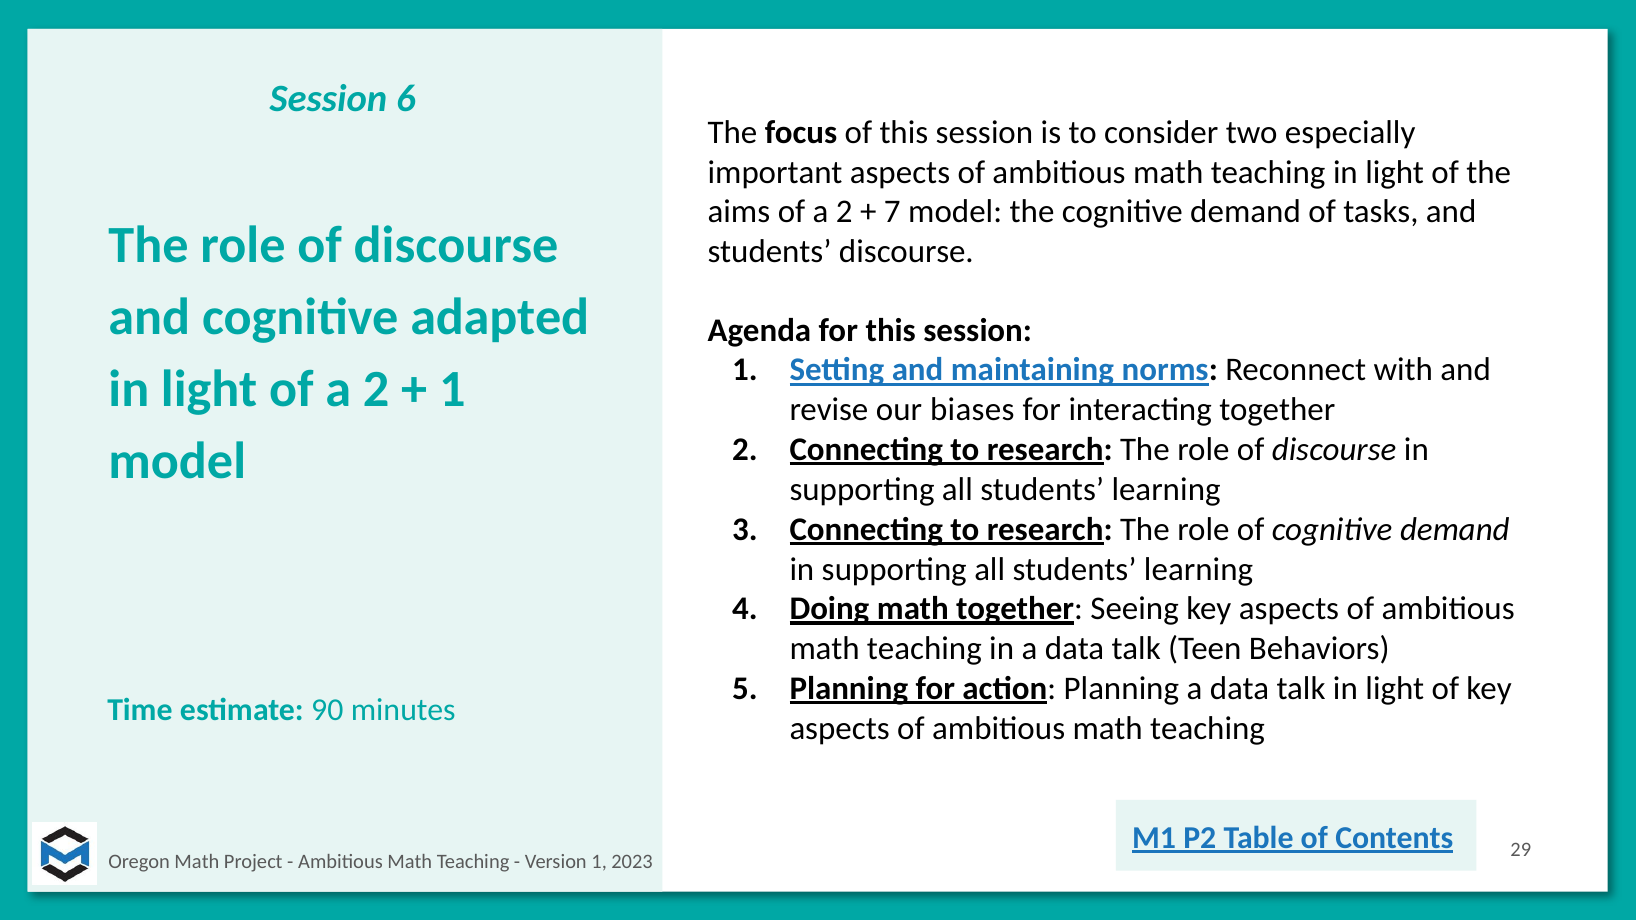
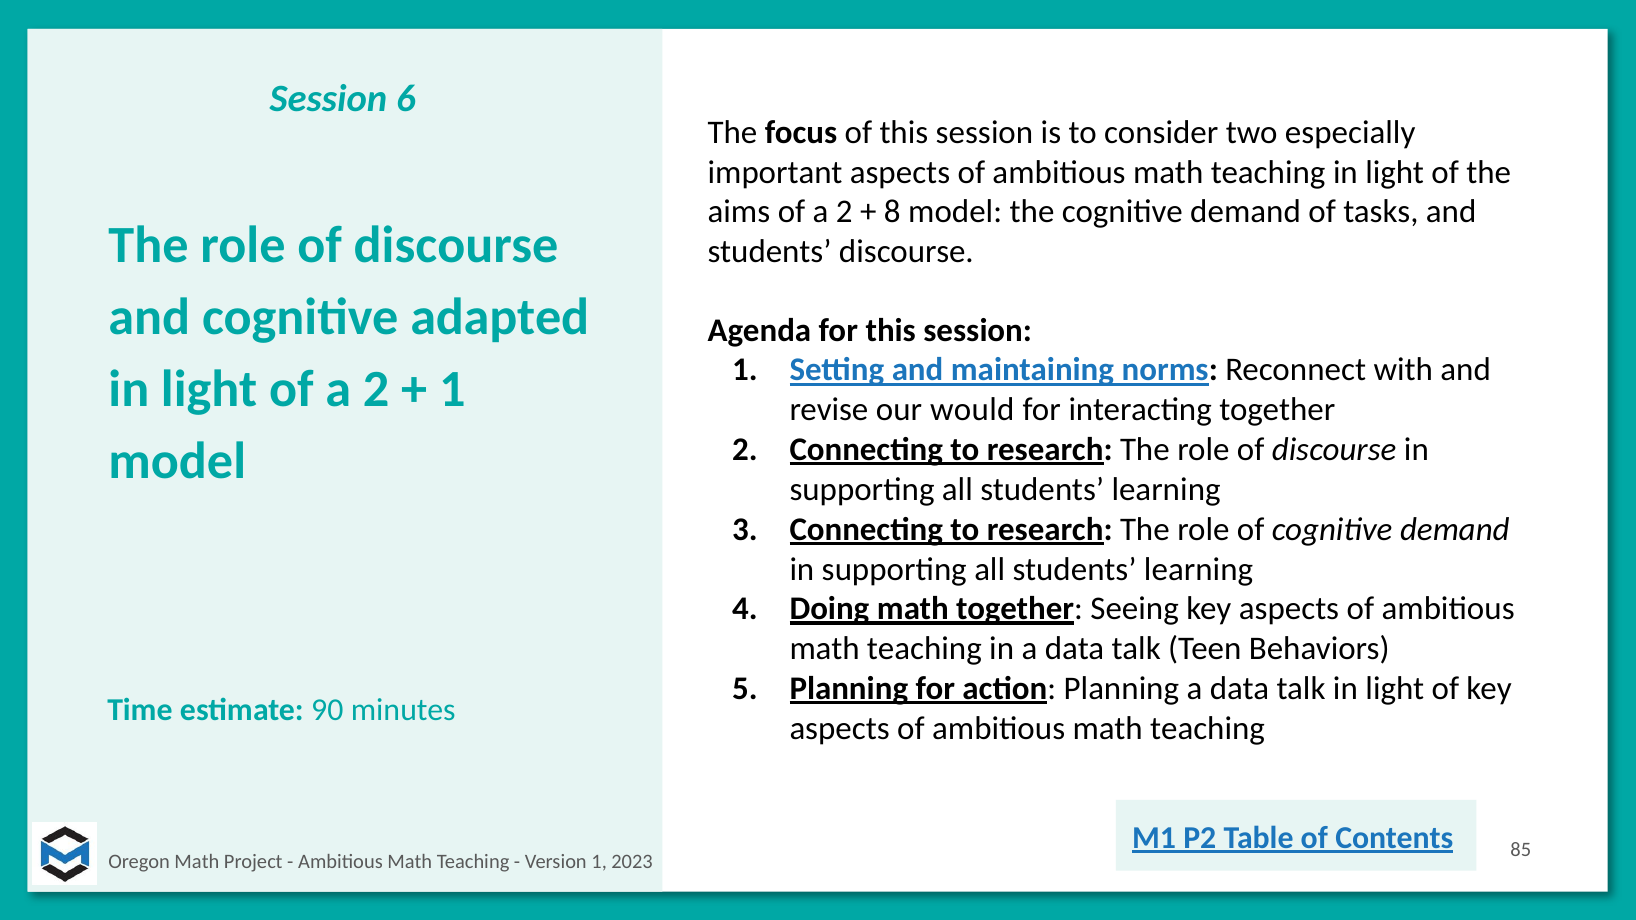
7: 7 -> 8 (892, 212)
biases: biases -> would (972, 410)
29: 29 -> 85 (1521, 850)
